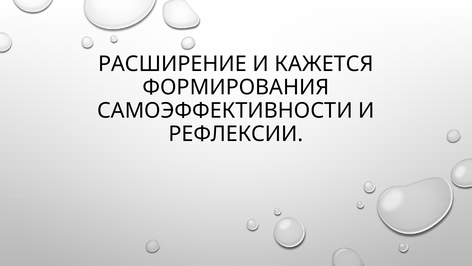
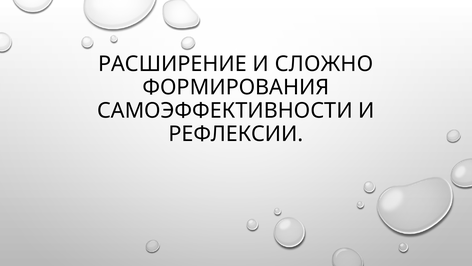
КАЖЕТСЯ: КАЖЕТСЯ -> СЛОЖНО (324, 64)
